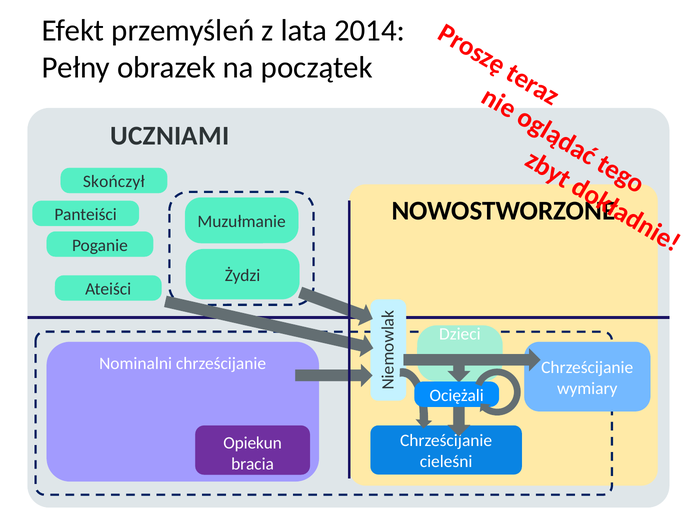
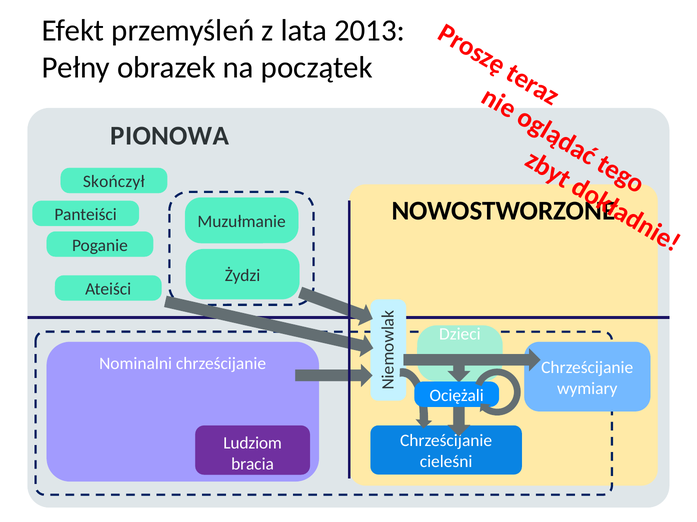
2014: 2014 -> 2013 (370, 31)
UCZNIAMI: UCZNIAMI -> PIONOWA (170, 136)
Opiekun: Opiekun -> Ludziom (253, 444)
